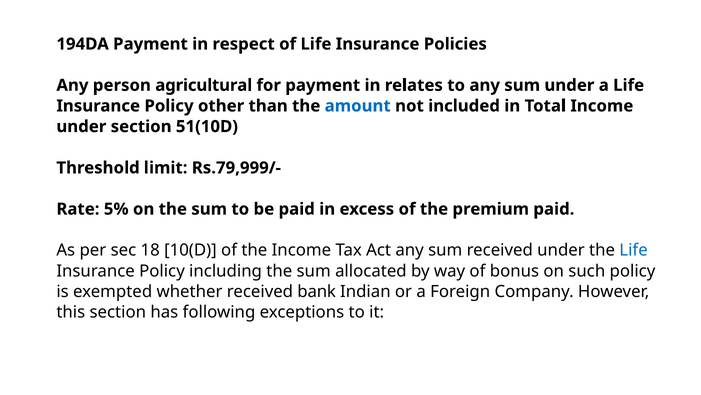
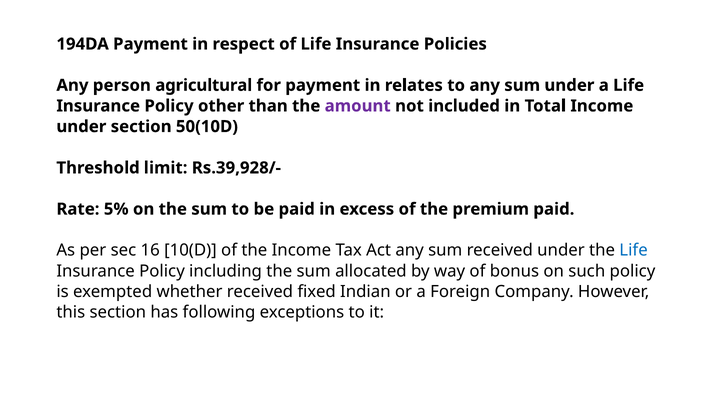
amount colour: blue -> purple (358, 106)
51(10D: 51(10D -> 50(10D (207, 126)
Rs.79,999/-: Rs.79,999/- -> Rs.39,928/- (236, 168)
18: 18 -> 16 (150, 250)
bank: bank -> fixed (317, 291)
